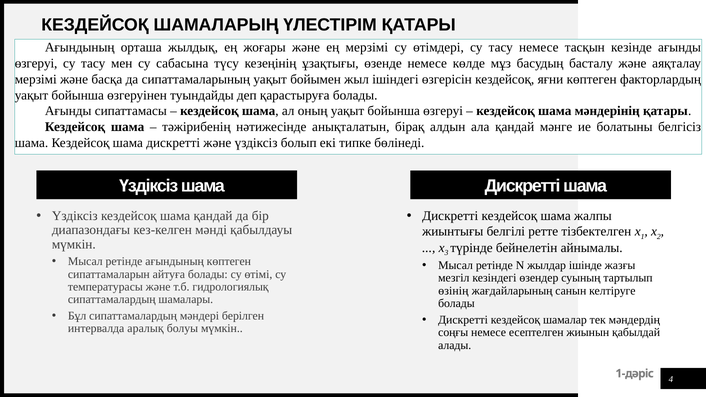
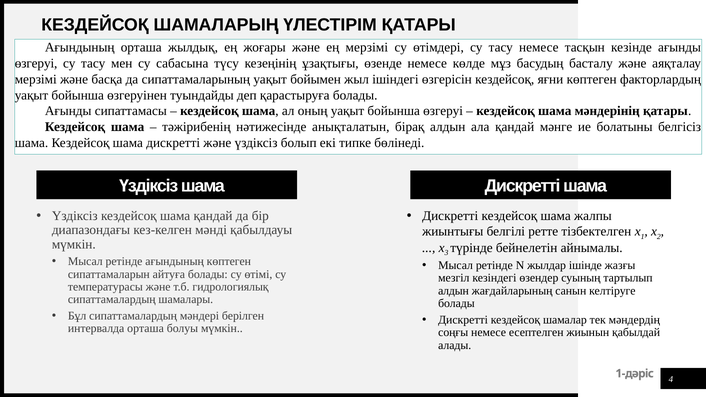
өзінің: өзінің -> алдын (454, 291)
интервалда аралық: аралық -> орташа (146, 329)
